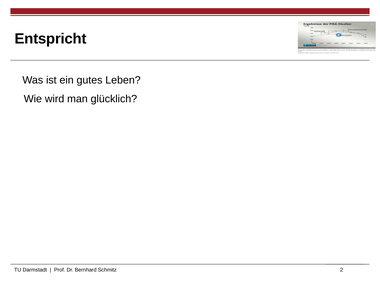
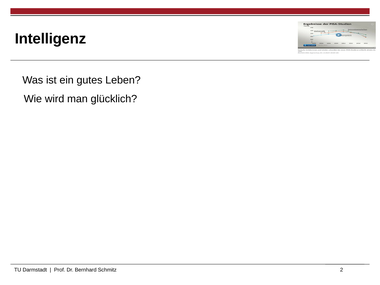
Entspricht: Entspricht -> Intelligenz (51, 39)
